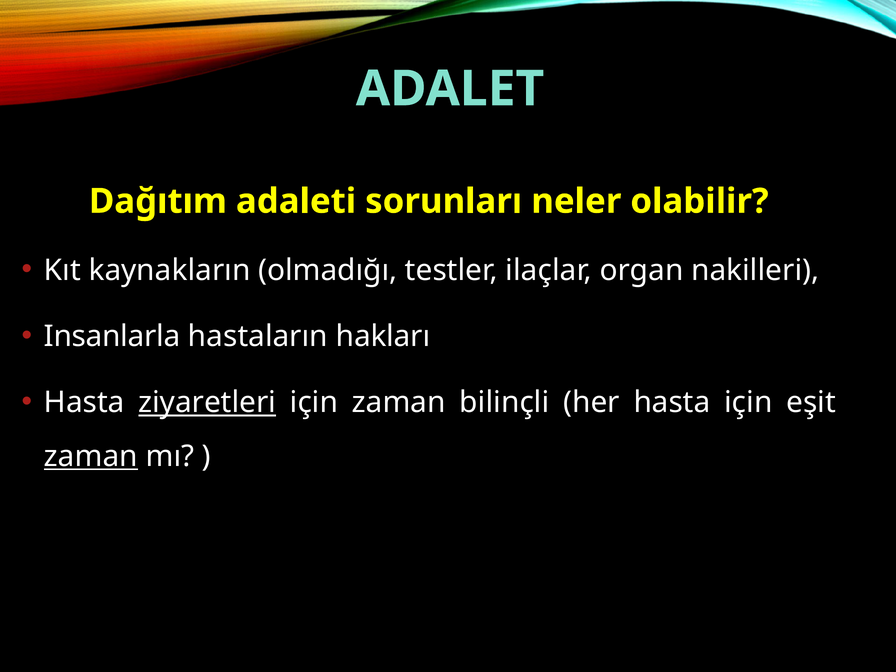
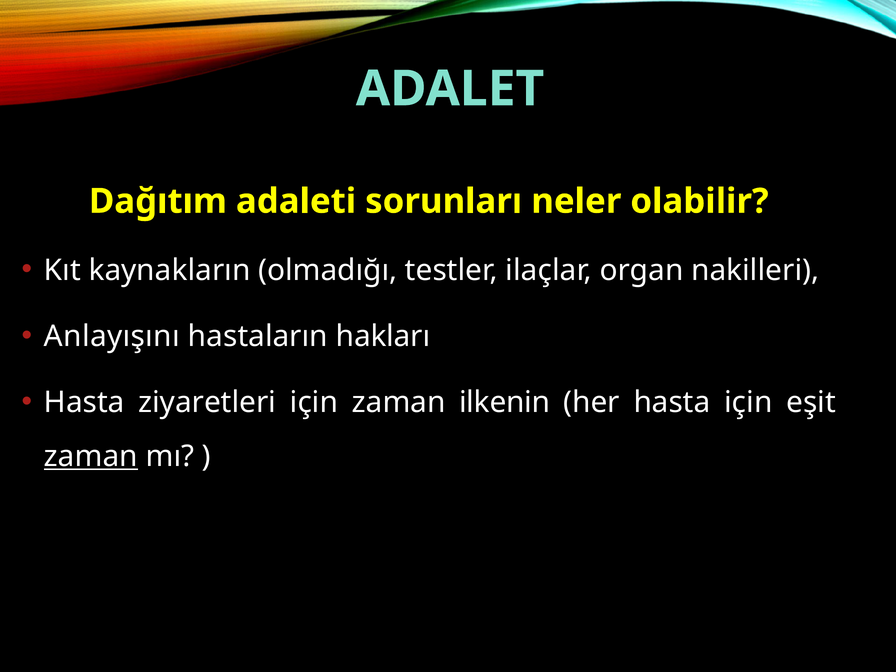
Insanlarla: Insanlarla -> Anlayışını (112, 336)
ziyaretleri underline: present -> none (207, 403)
bilinçli: bilinçli -> ilkenin (505, 403)
